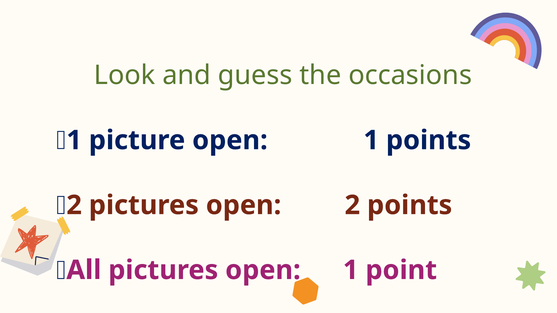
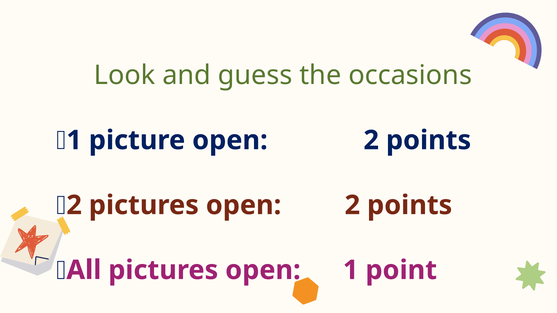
picture open 1: 1 -> 2 (371, 140)
